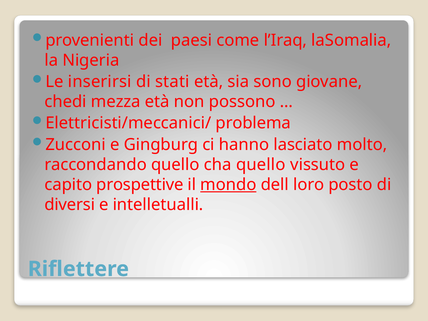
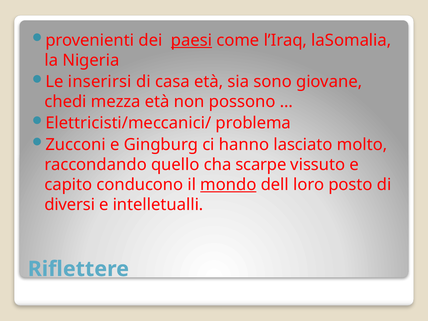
paesi underline: none -> present (192, 40)
stati: stati -> casa (172, 82)
cha quello: quello -> scarpe (261, 165)
prospettive: prospettive -> conducono (140, 185)
